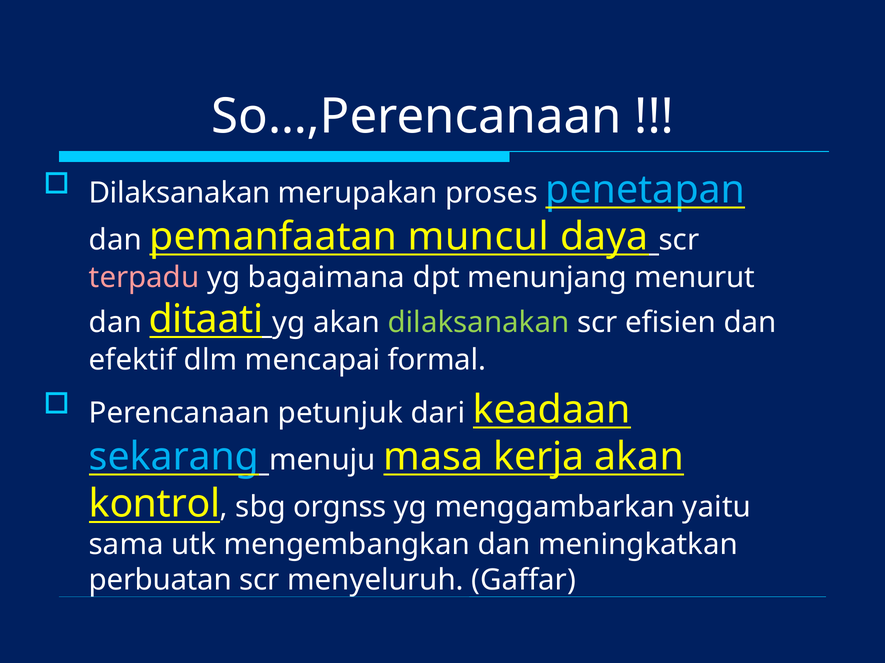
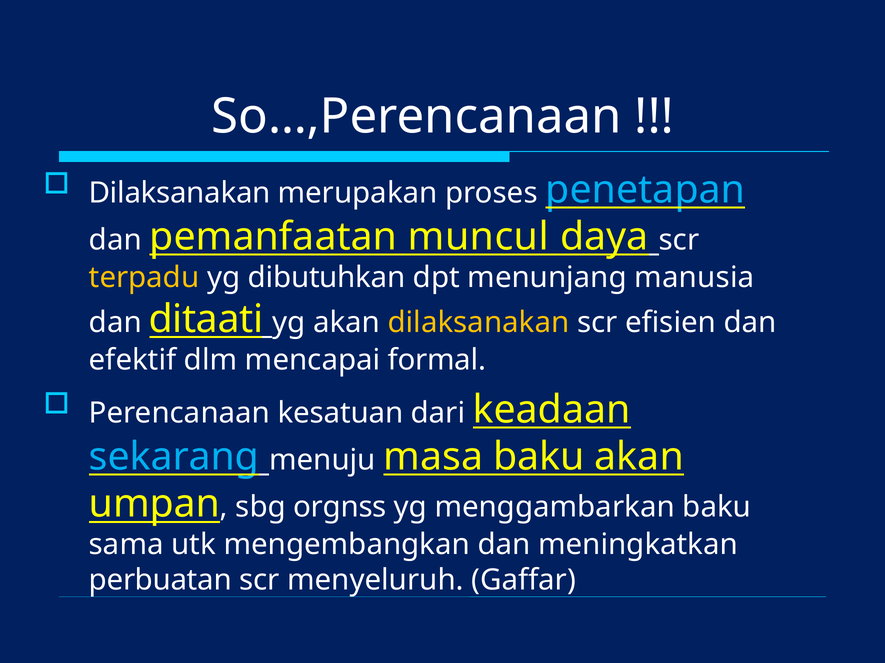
terpadu colour: pink -> yellow (144, 278)
bagaimana: bagaimana -> dibutuhkan (327, 278)
menurut: menurut -> manusia (694, 278)
dilaksanakan colour: light green -> yellow (479, 323)
petunjuk: petunjuk -> kesatuan (340, 413)
masa kerja: kerja -> baku (539, 457)
kontrol: kontrol -> umpan (154, 505)
menggambarkan yaitu: yaitu -> baku (717, 508)
